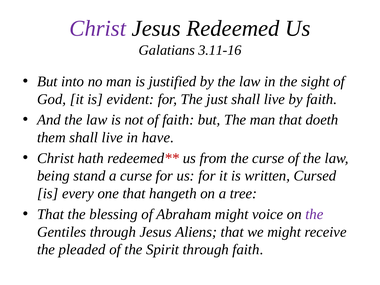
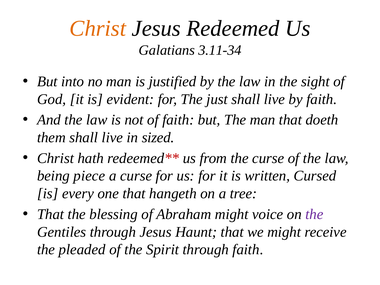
Christ colour: purple -> orange (98, 29)
3.11-16: 3.11-16 -> 3.11-34 (220, 50)
have: have -> sized (158, 138)
stand: stand -> piece (89, 176)
Aliens: Aliens -> Haunt (196, 232)
